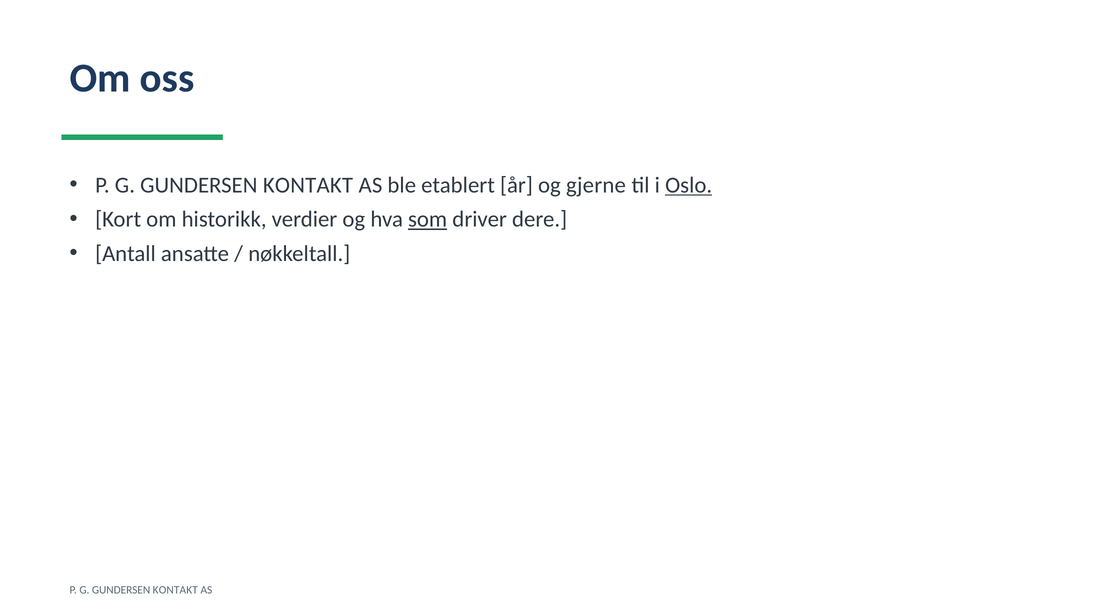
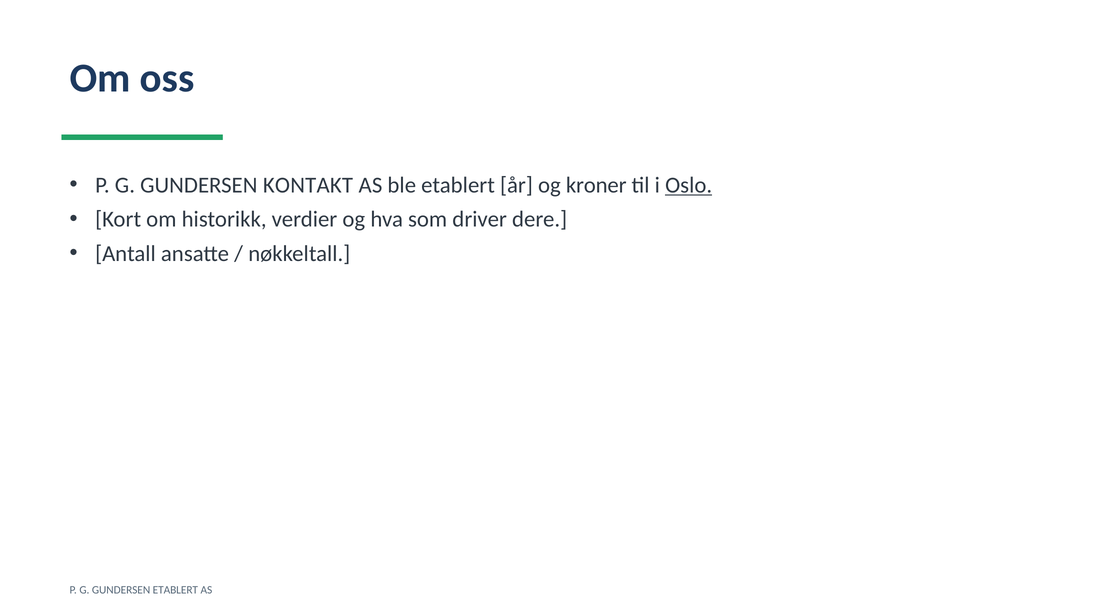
gjerne: gjerne -> kroner (596, 185)
som underline: present -> none (428, 219)
KONTAKT: KONTAKT -> ETABLERT (175, 590)
